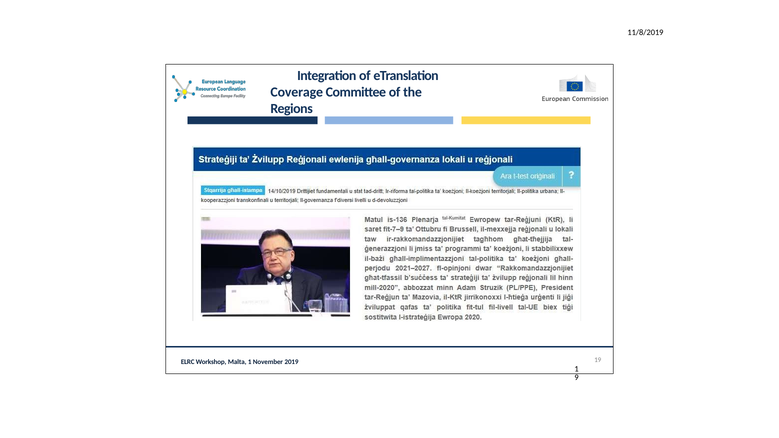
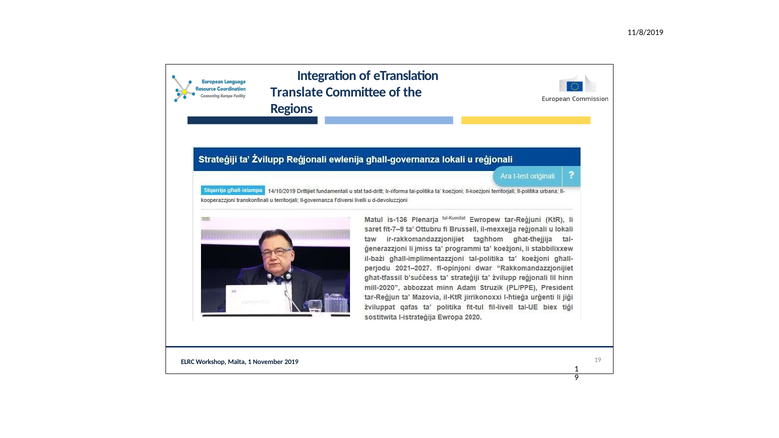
Coverage: Coverage -> Translate (297, 92)
